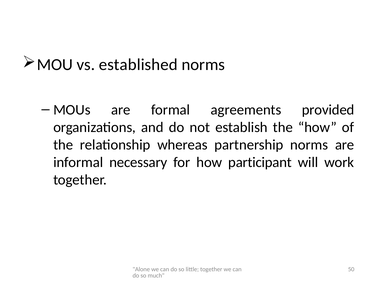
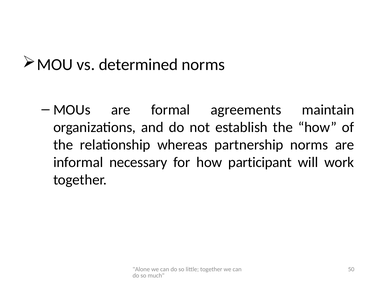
established: established -> determined (138, 65)
provided: provided -> maintain (328, 110)
